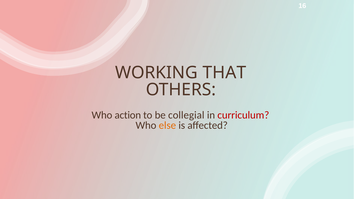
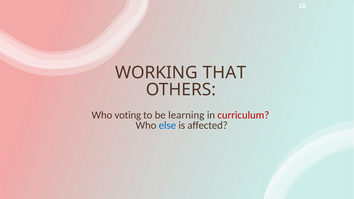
action: action -> voting (128, 115)
collegial: collegial -> learning (186, 115)
else colour: orange -> blue (167, 125)
